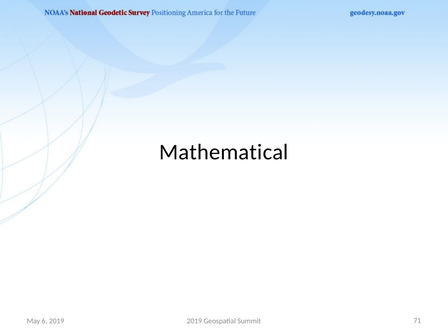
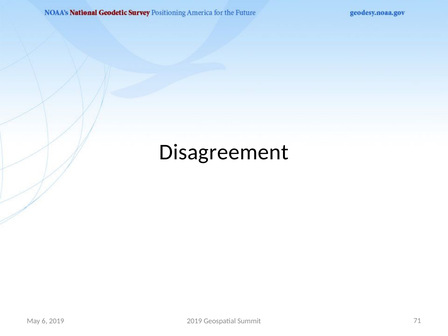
Mathematical: Mathematical -> Disagreement (224, 152)
